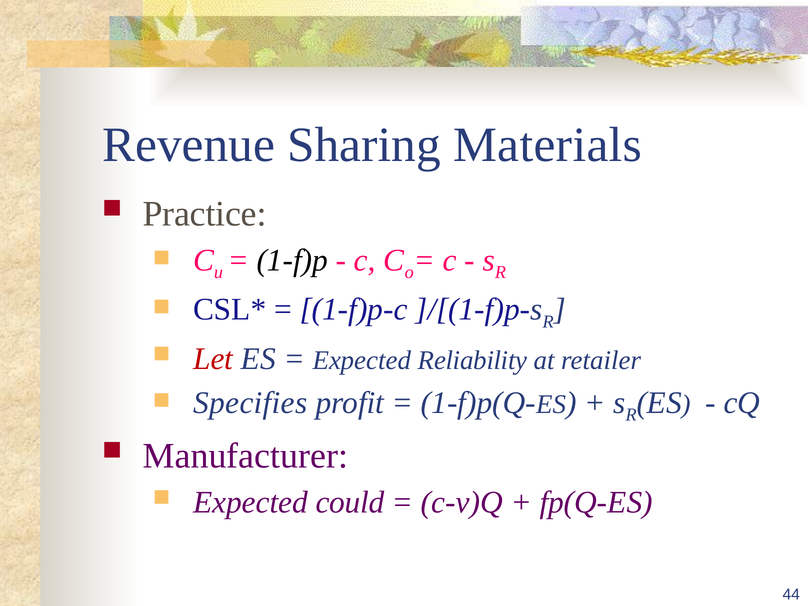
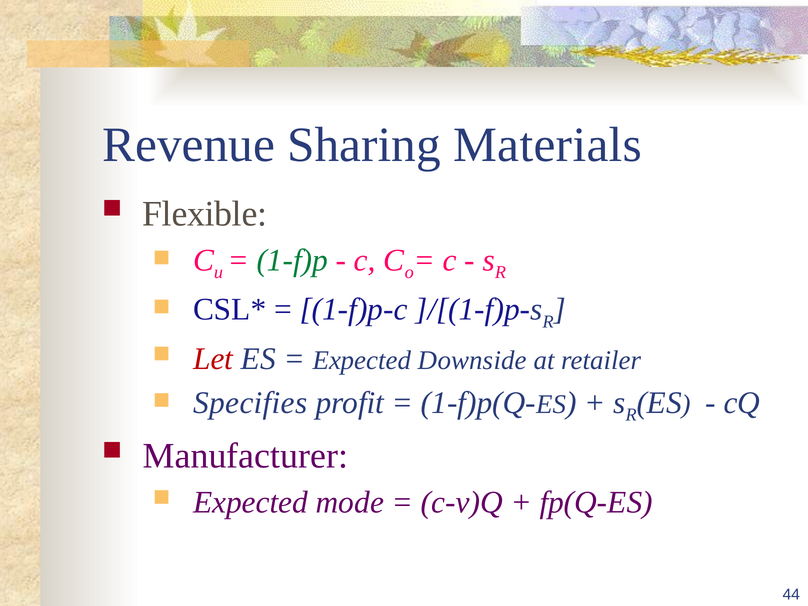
Practice: Practice -> Flexible (205, 214)
1-f)p colour: black -> green (292, 260)
Reliability: Reliability -> Downside (472, 360)
could: could -> mode (350, 502)
